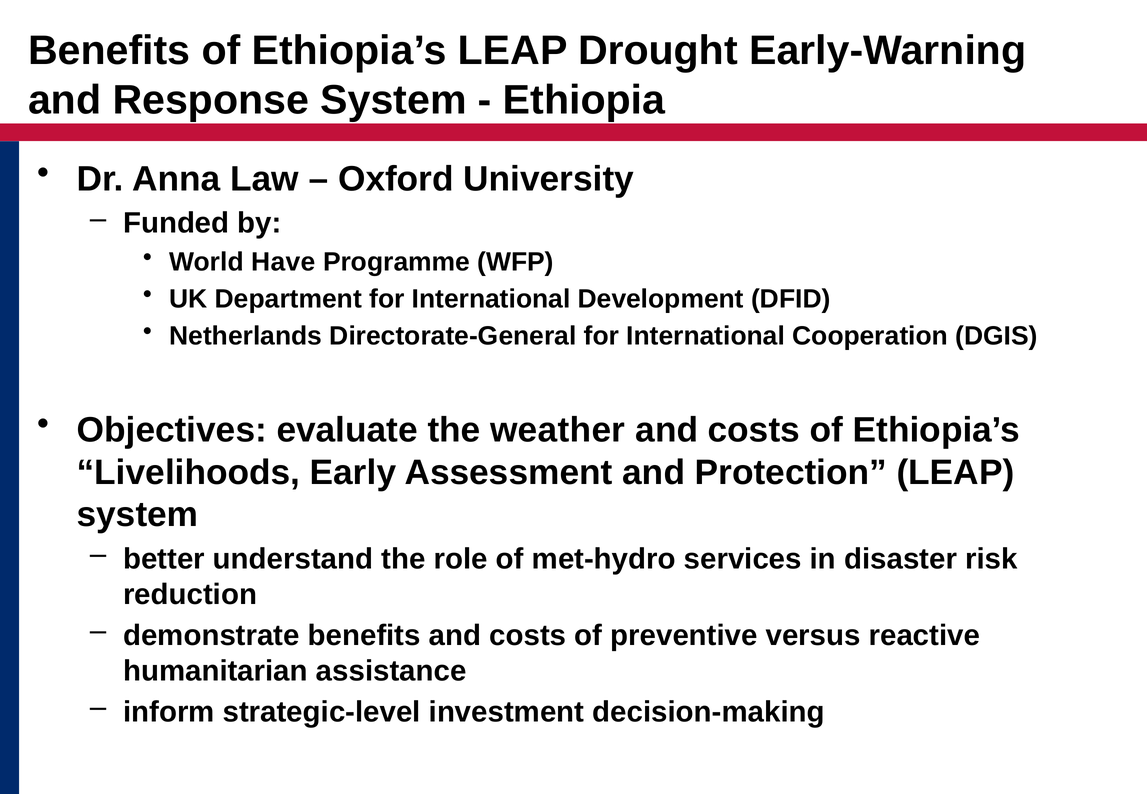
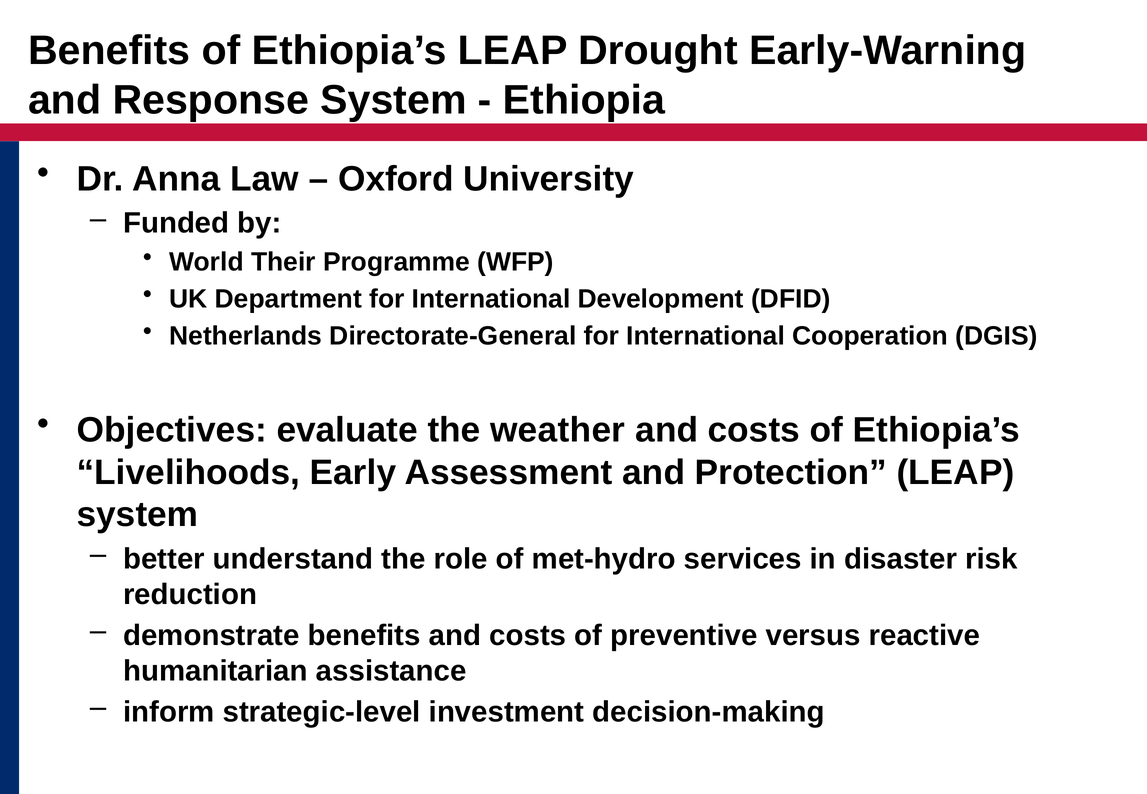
Have: Have -> Their (283, 262)
